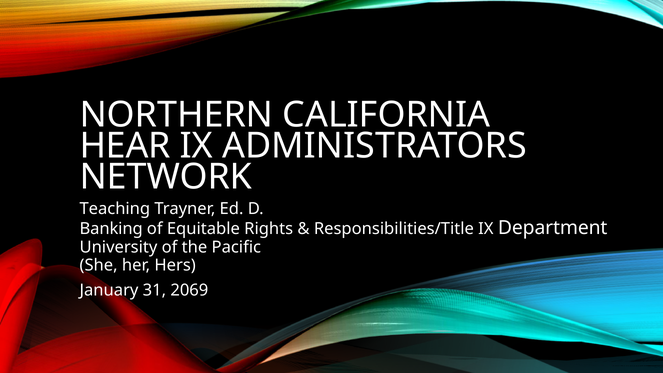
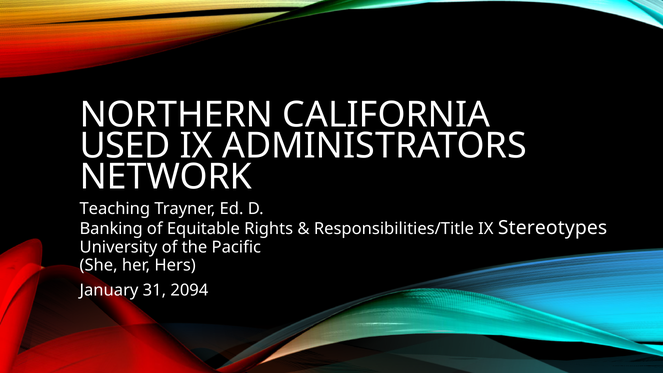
HEAR: HEAR -> USED (125, 146)
Department: Department -> Stereotypes (553, 228)
2069: 2069 -> 2094 (189, 290)
